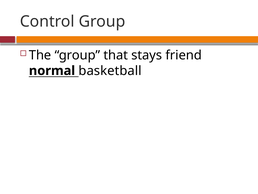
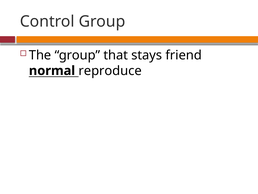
basketball: basketball -> reproduce (110, 71)
